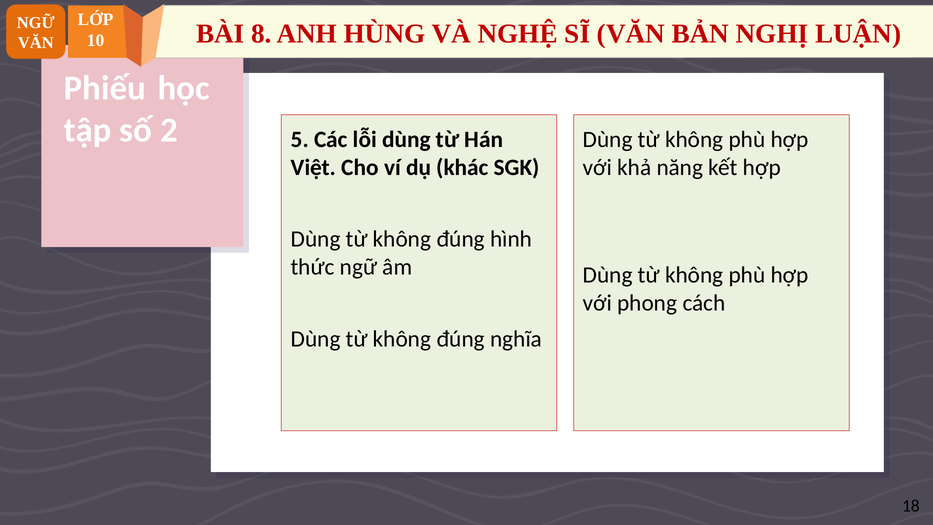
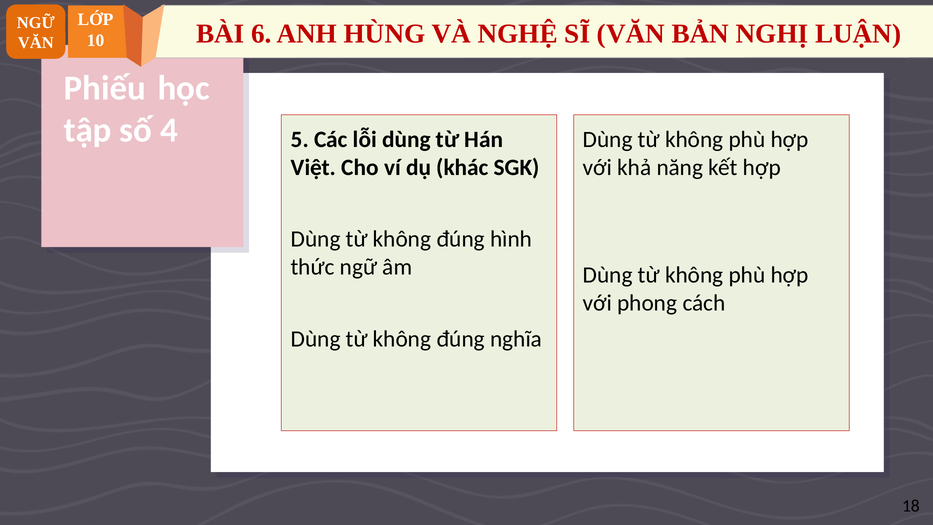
8: 8 -> 6 (261, 34)
2: 2 -> 4 (169, 130)
